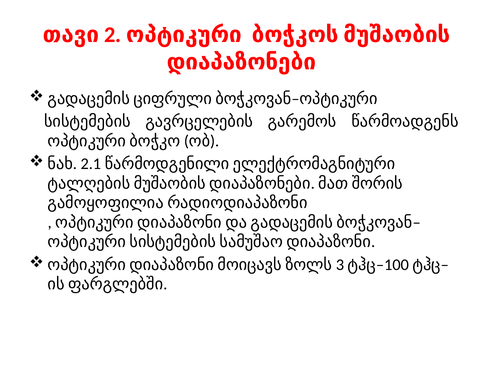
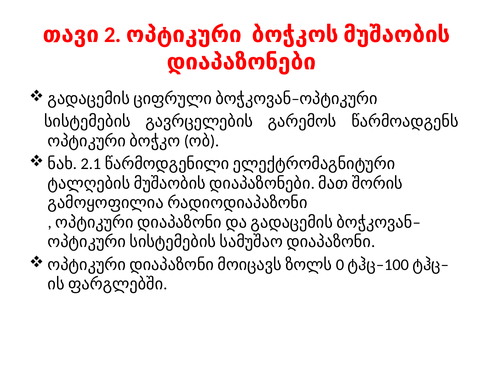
3: 3 -> 0 (340, 265)
